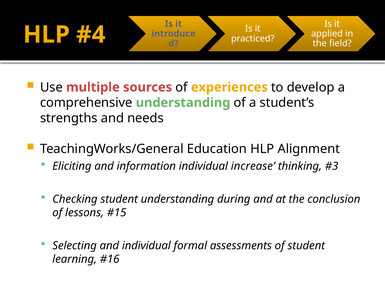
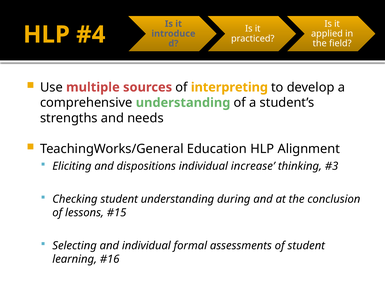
experiences: experiences -> interpreting (229, 87)
information: information -> dispositions (146, 166)
